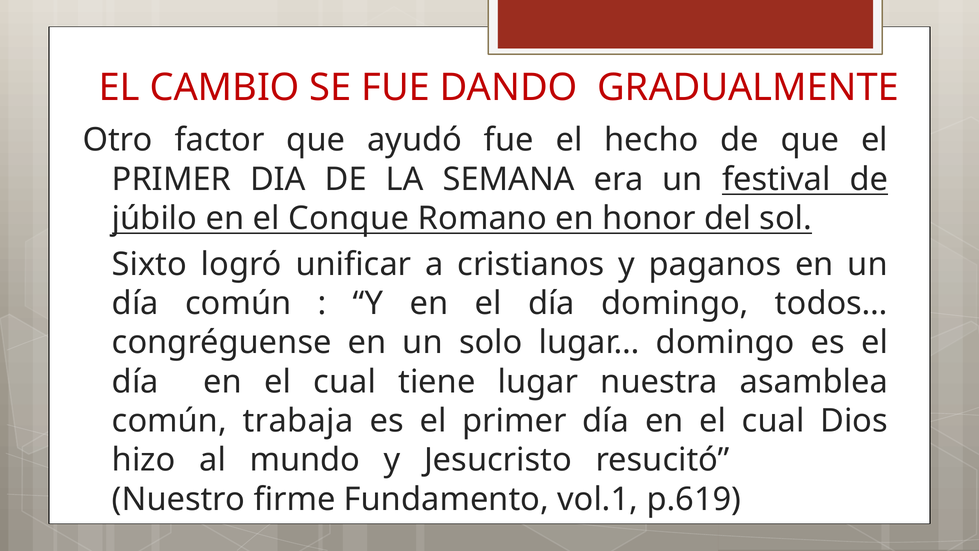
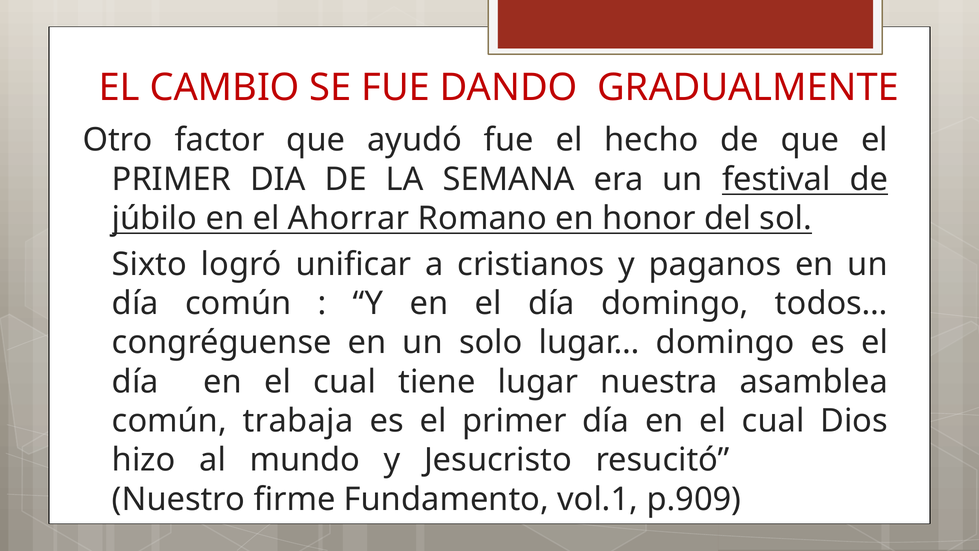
Conque: Conque -> Ahorrar (349, 218)
p.619: p.619 -> p.909 (694, 499)
